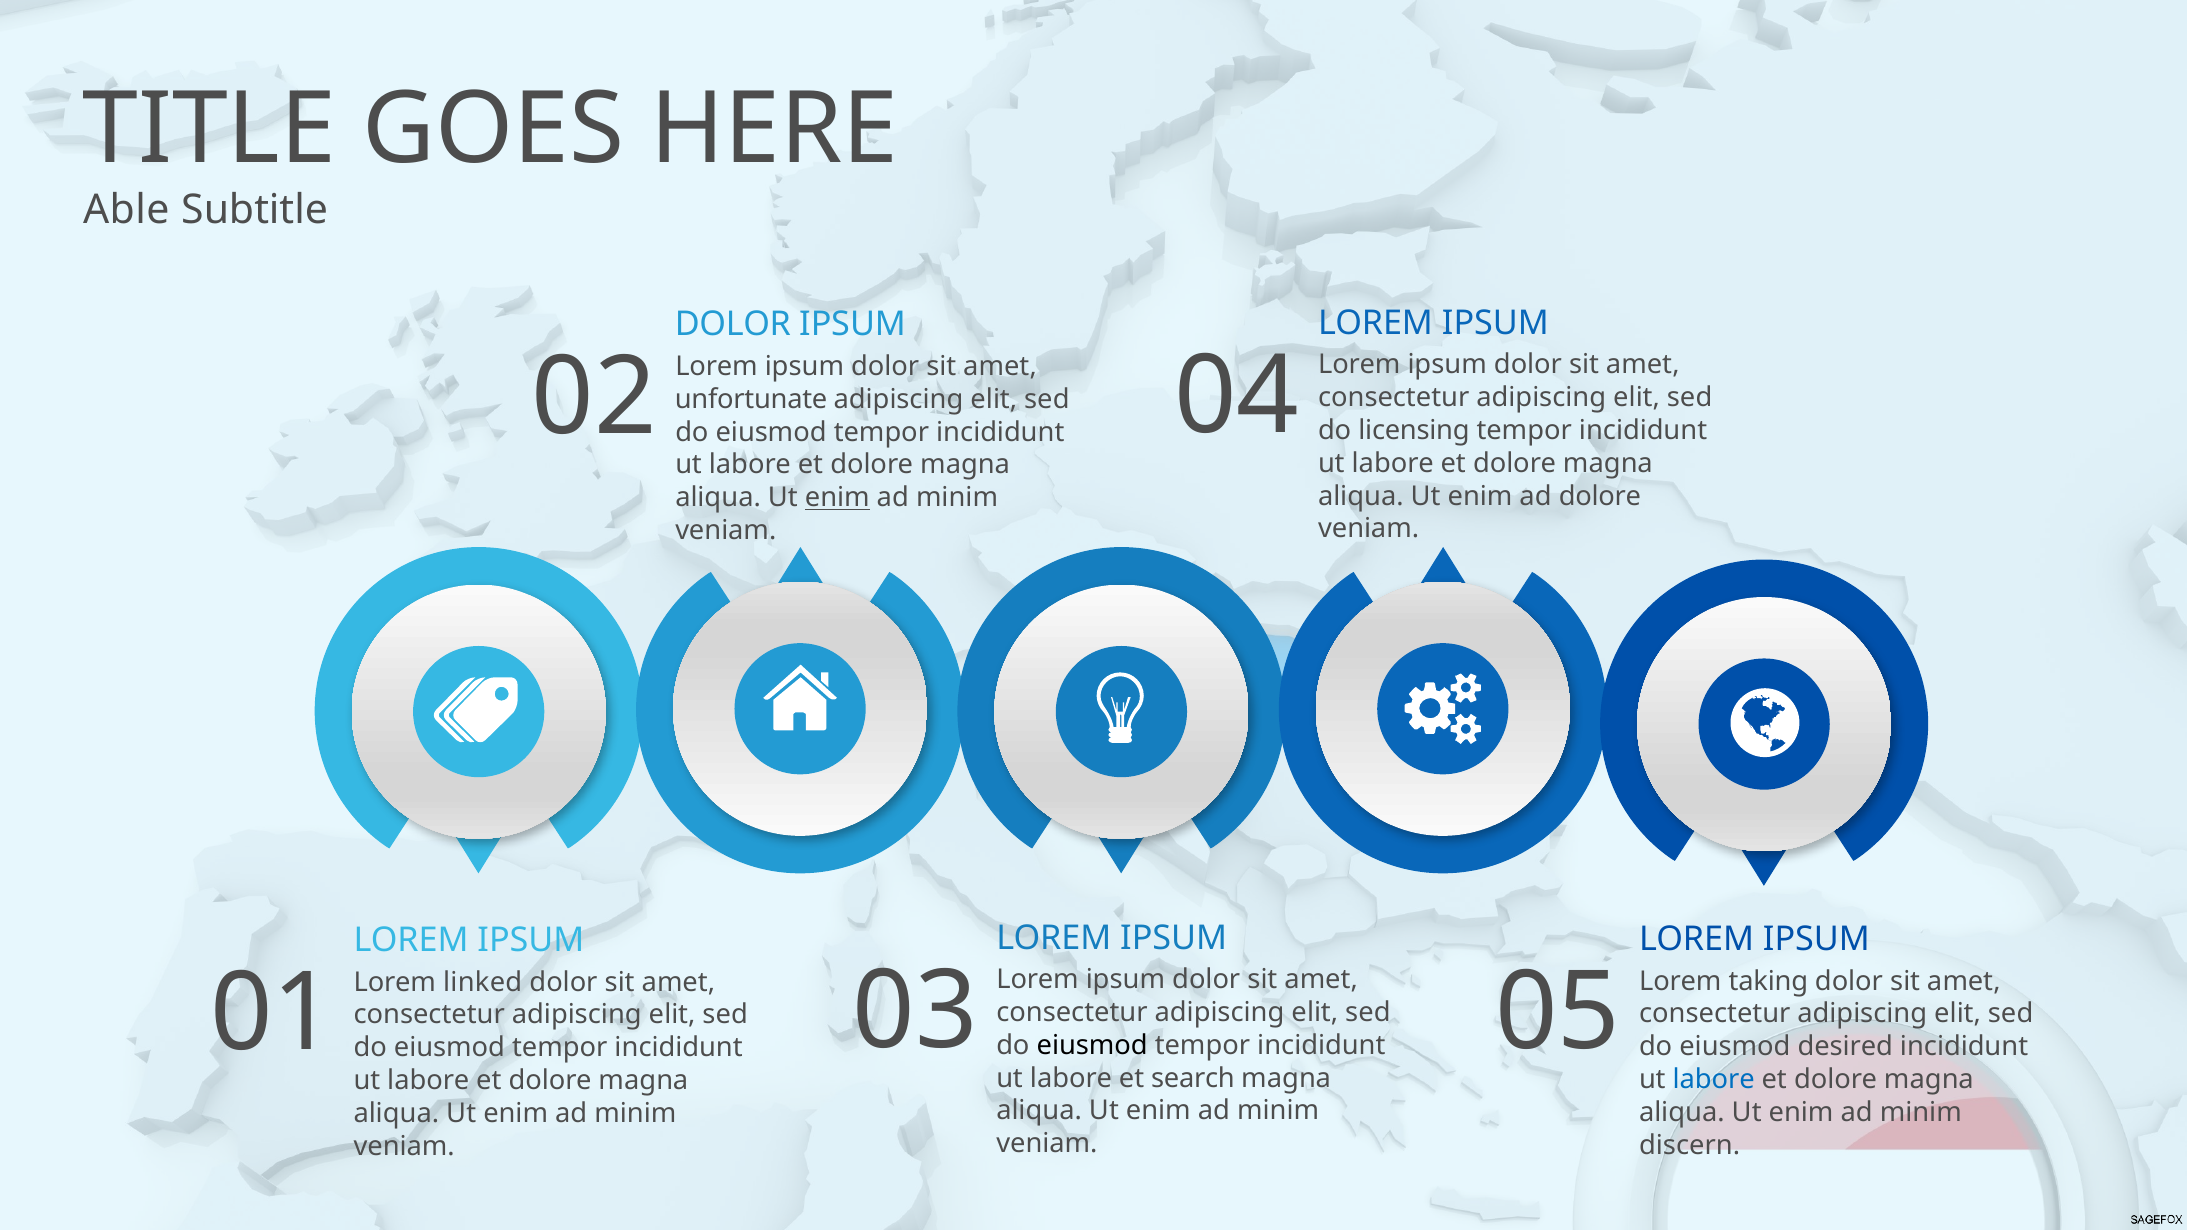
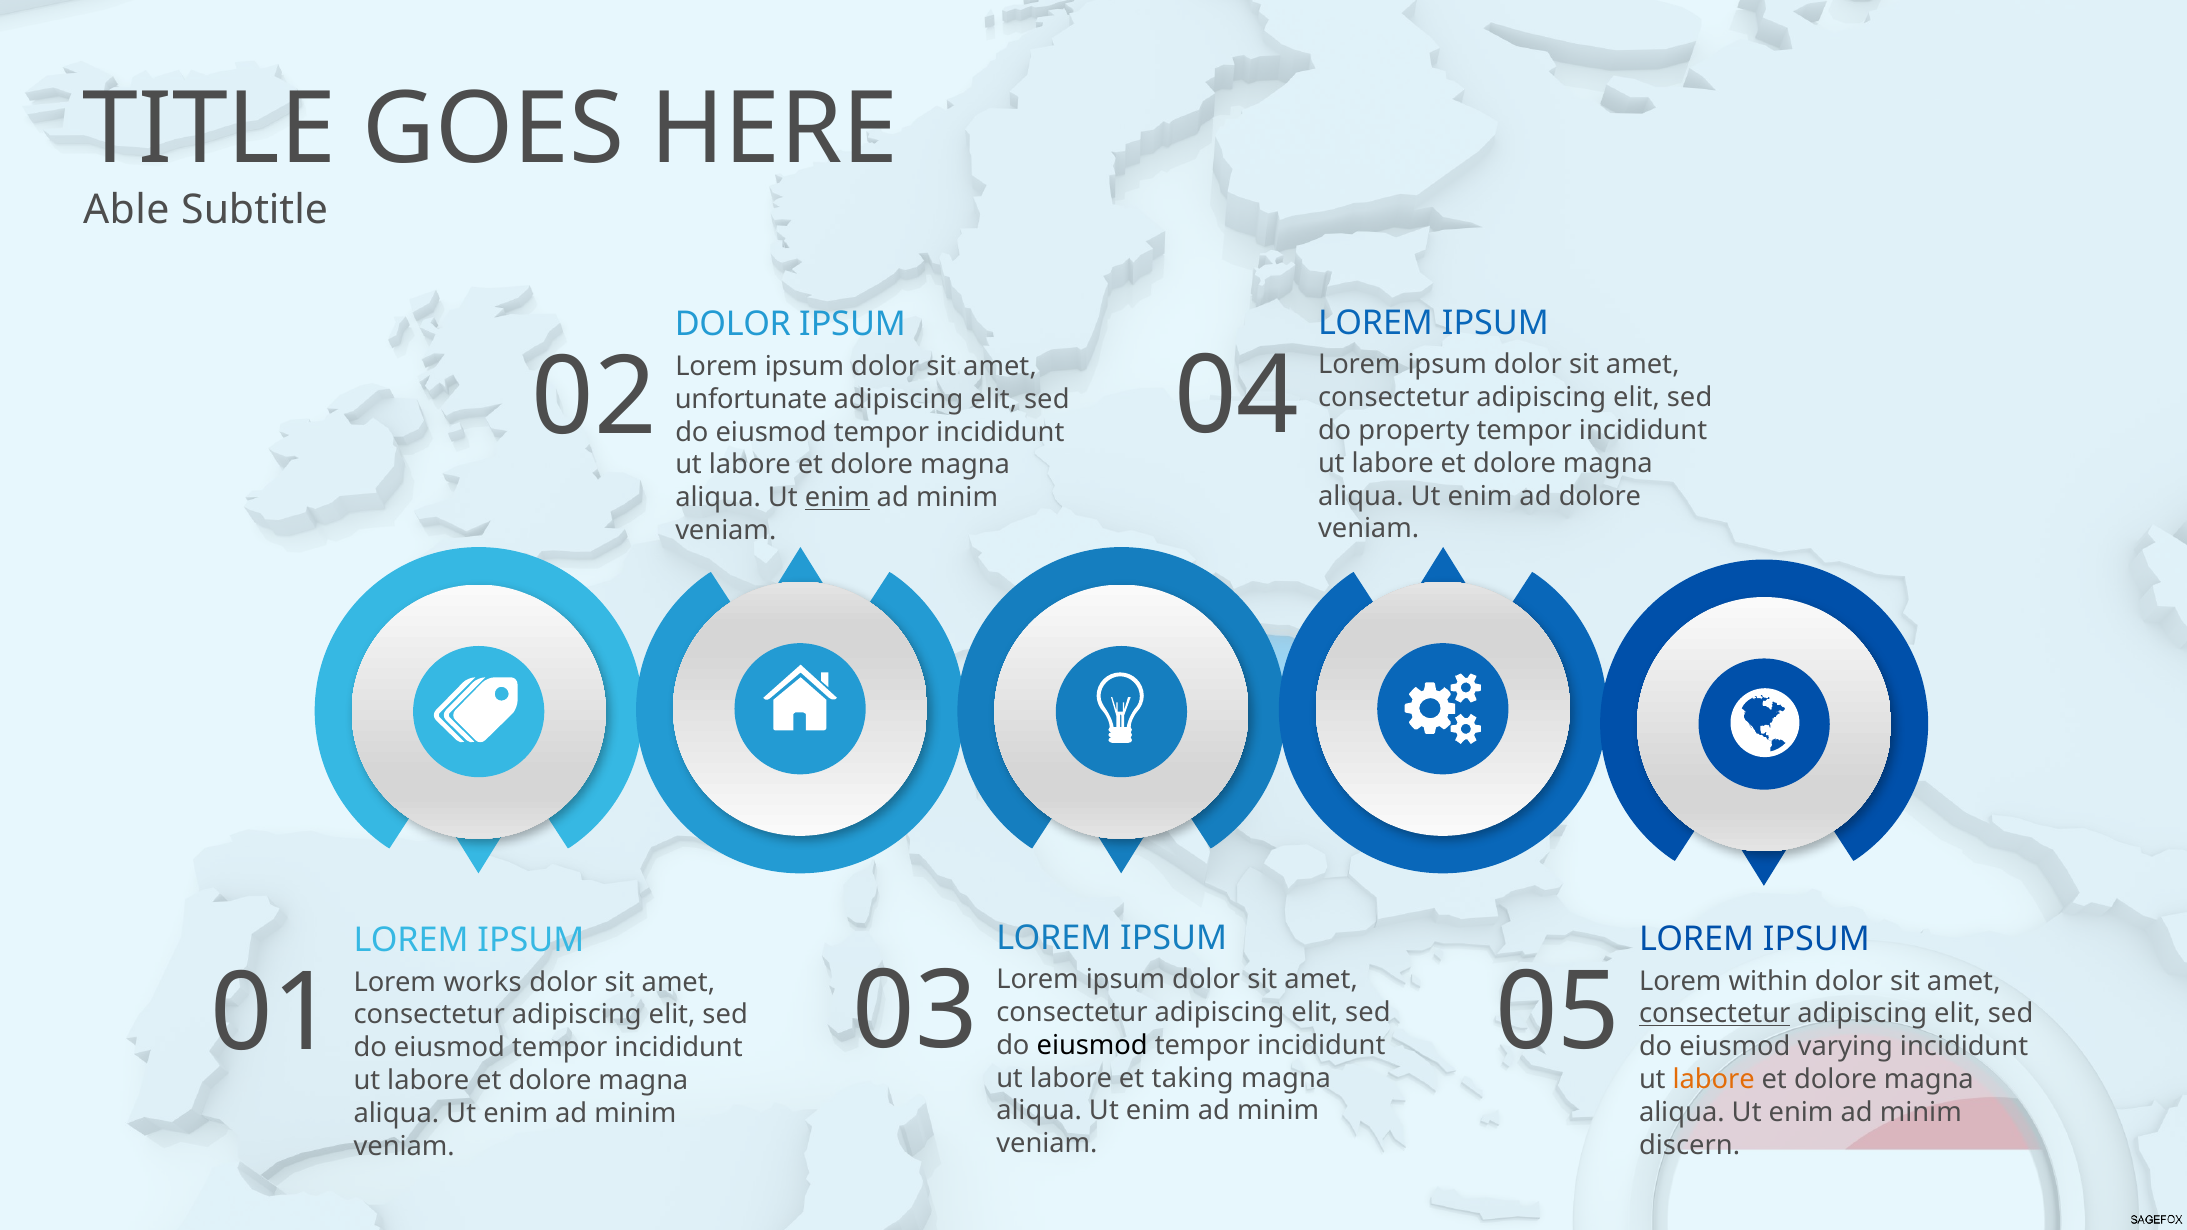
licensing: licensing -> property (1414, 431)
taking: taking -> within (1768, 981)
linked: linked -> works (483, 982)
consectetur underline: none -> present (1715, 1014)
desired: desired -> varying (1845, 1047)
search: search -> taking (1193, 1078)
labore colour: blue -> orange (1714, 1080)
